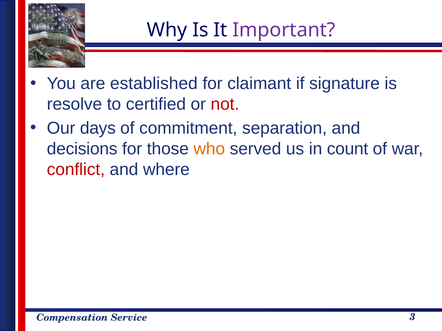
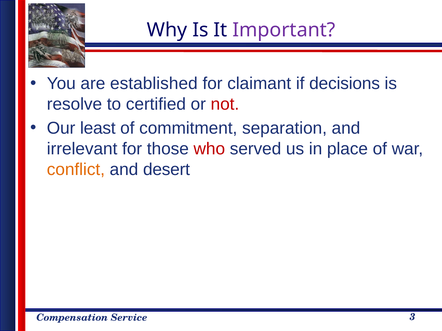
signature: signature -> decisions (345, 84)
days: days -> least (98, 128)
decisions: decisions -> irrelevant (82, 149)
who colour: orange -> red (209, 149)
count: count -> place (347, 149)
conflict colour: red -> orange (76, 170)
where: where -> desert (166, 170)
